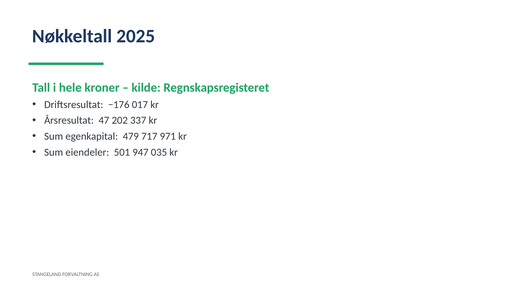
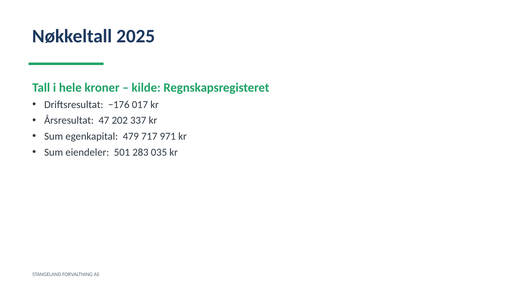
947: 947 -> 283 (140, 152)
